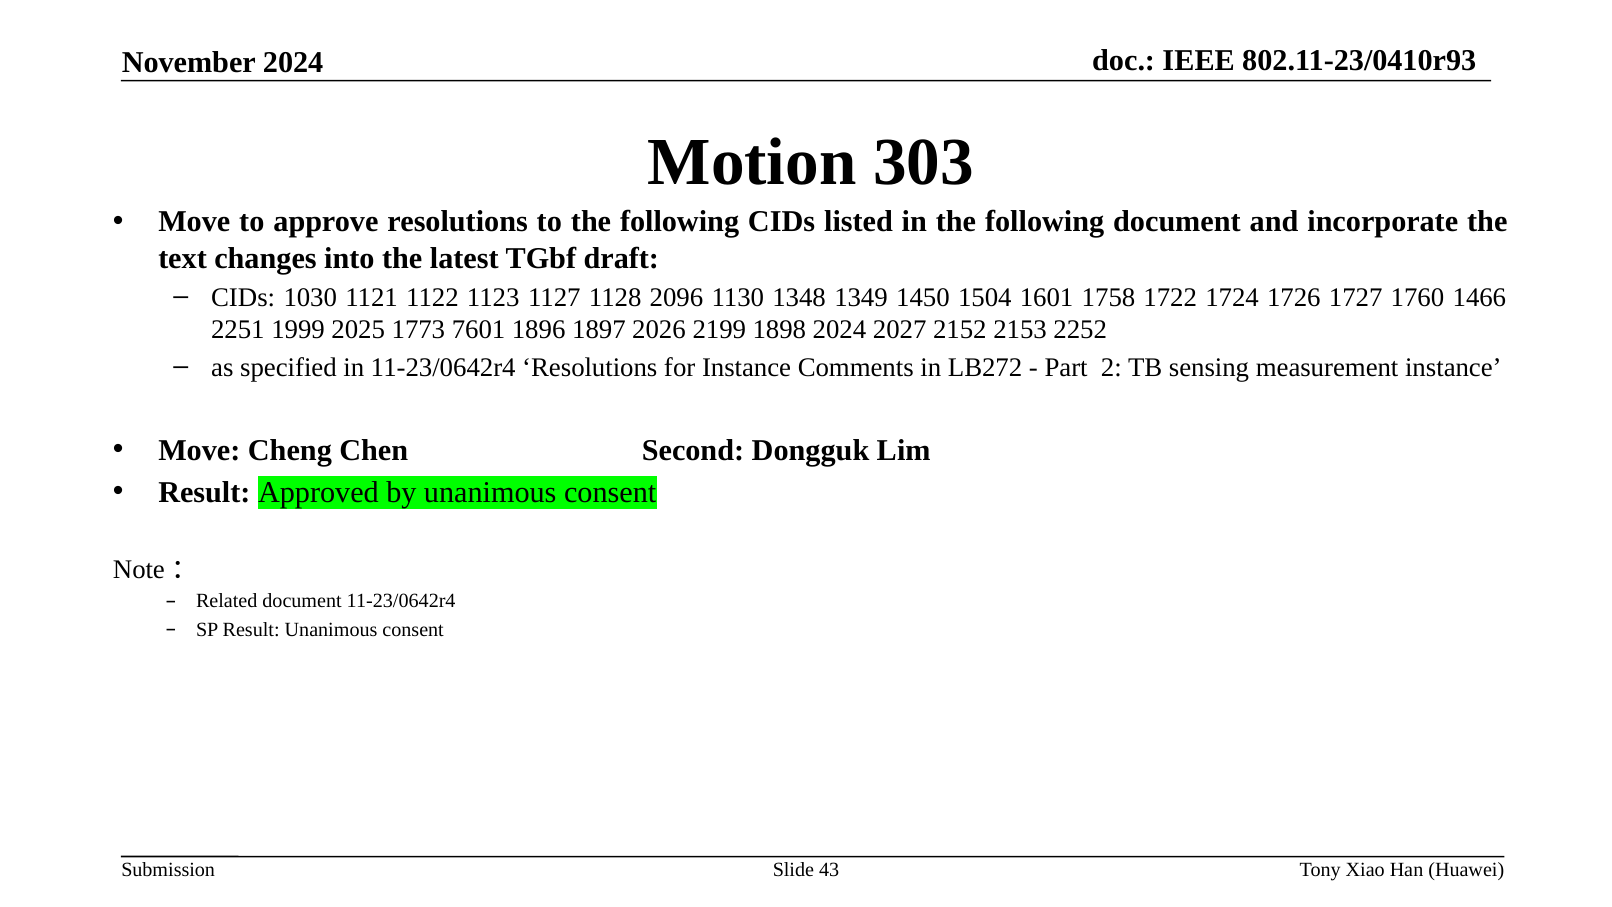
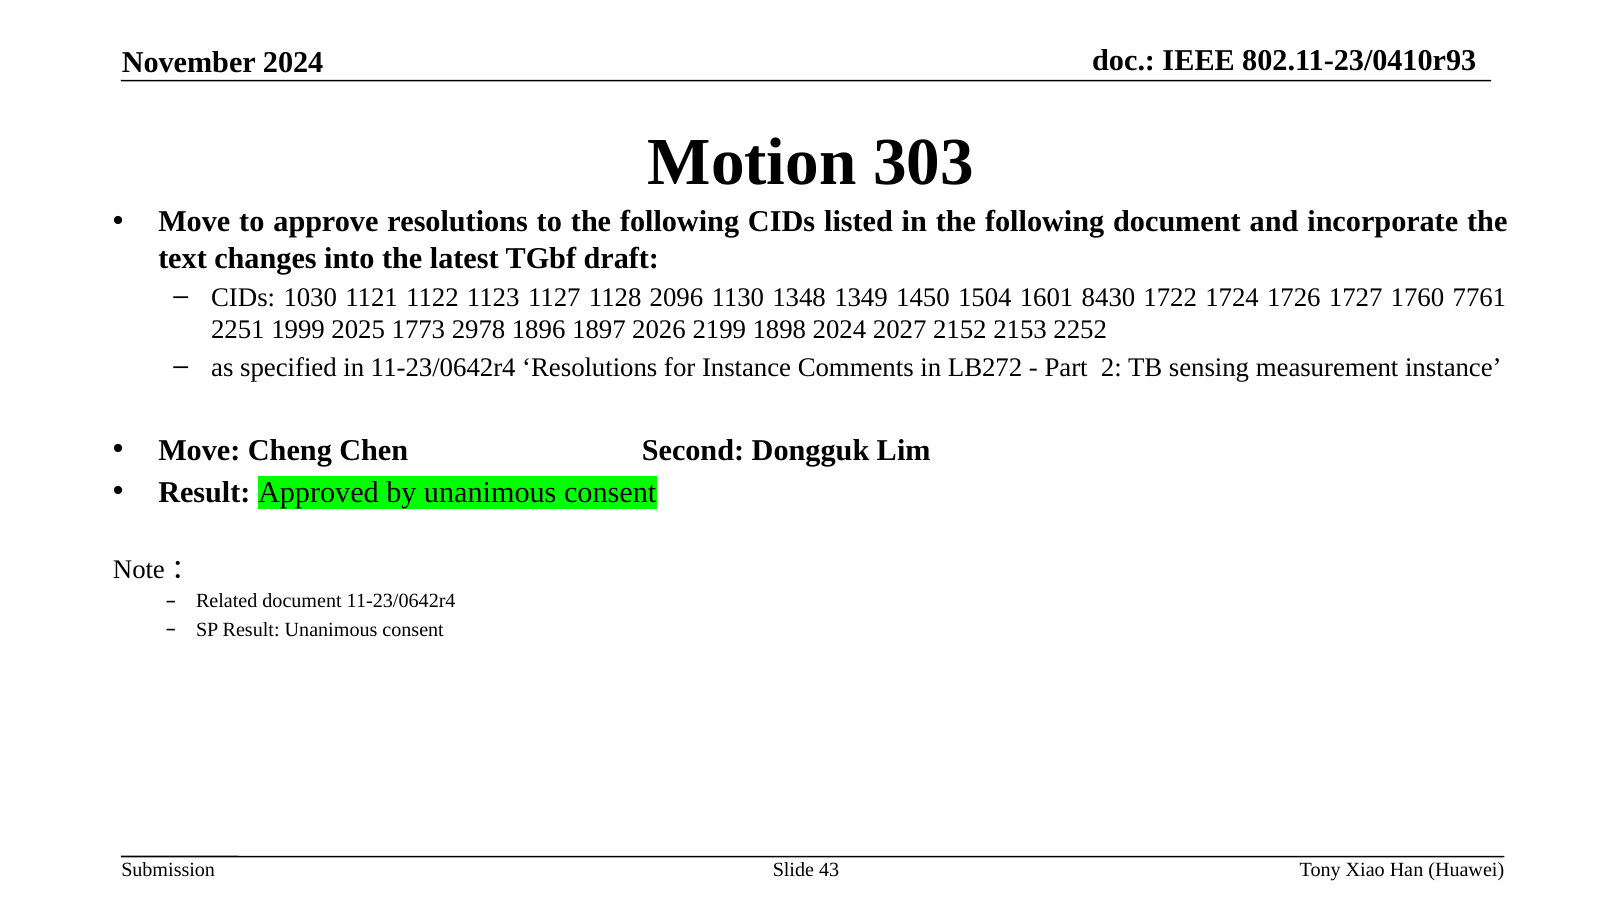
1758: 1758 -> 8430 (1109, 297)
1466: 1466 -> 7761 (1479, 297)
7601: 7601 -> 2978 (479, 330)
